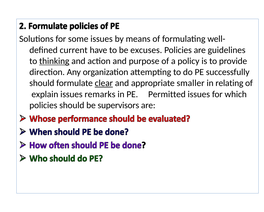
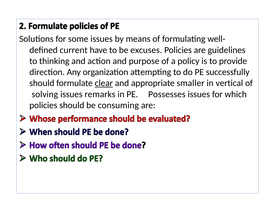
thinking underline: present -> none (54, 61)
relating: relating -> vertical (229, 83)
explain: explain -> solving (45, 94)
Permitted: Permitted -> Possesses (167, 94)
supervisors: supervisors -> consuming (118, 105)
